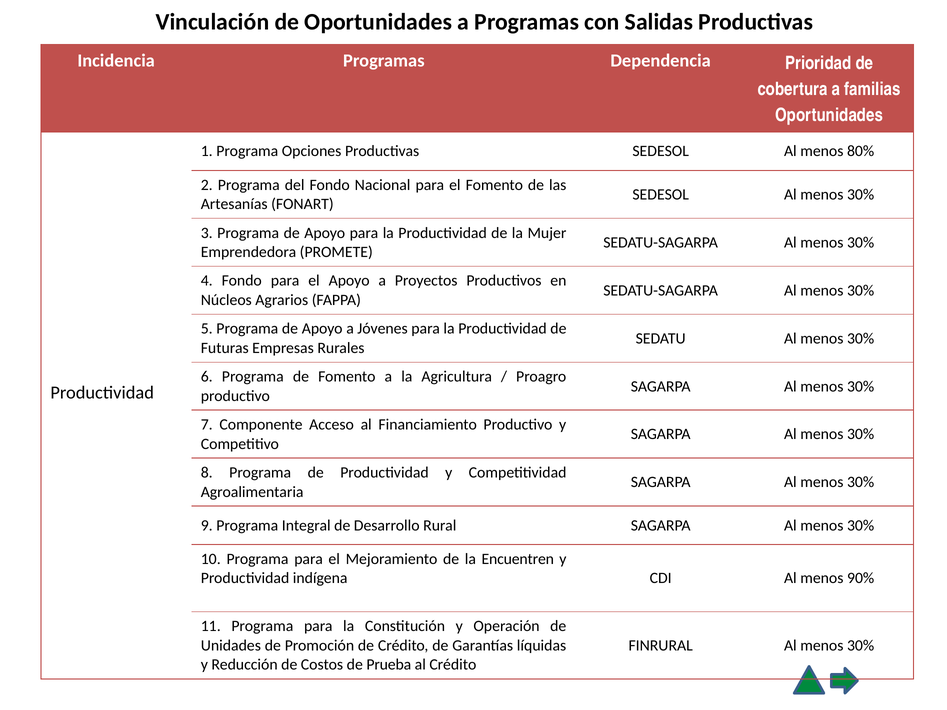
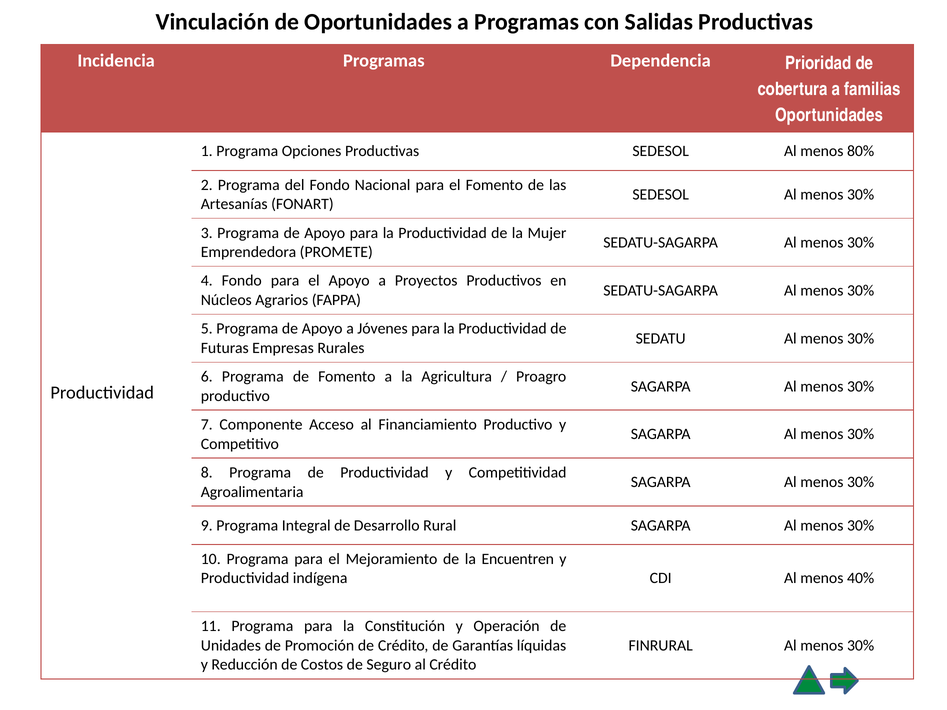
90%: 90% -> 40% (861, 578)
Prueba: Prueba -> Seguro (389, 665)
